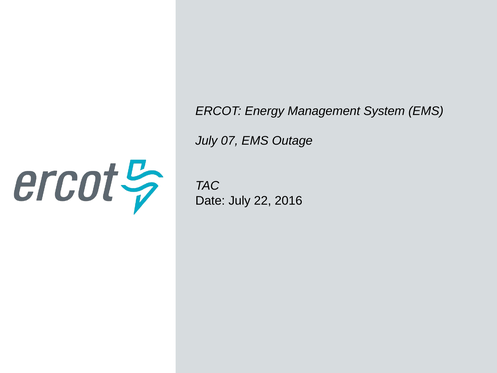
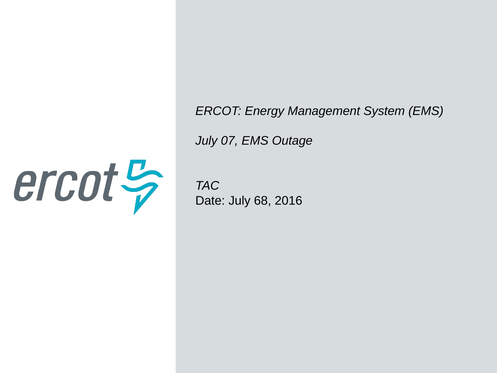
22: 22 -> 68 (263, 200)
